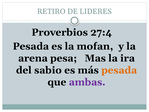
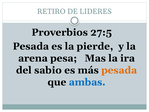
27:4: 27:4 -> 27:5 (101, 32)
mofan: mofan -> pierde (95, 46)
ambas colour: purple -> blue (87, 82)
